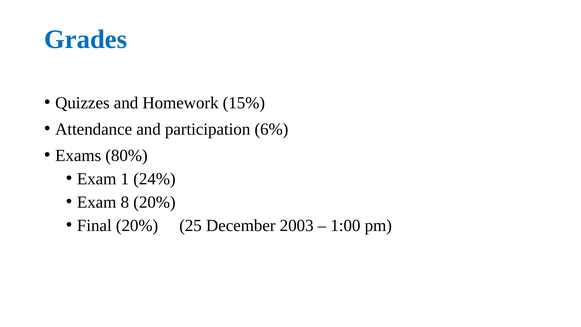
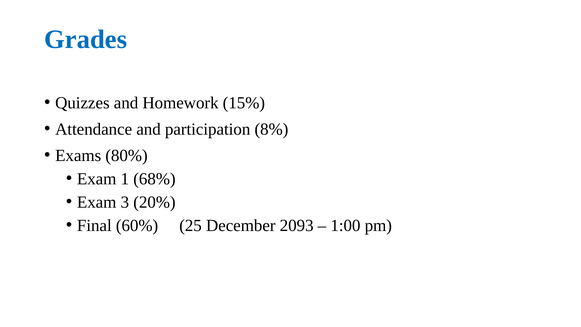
6%: 6% -> 8% (271, 129)
24%: 24% -> 68% (154, 179)
8: 8 -> 3 (125, 202)
Final 20%: 20% -> 60% (137, 225)
2003: 2003 -> 2093 (297, 225)
